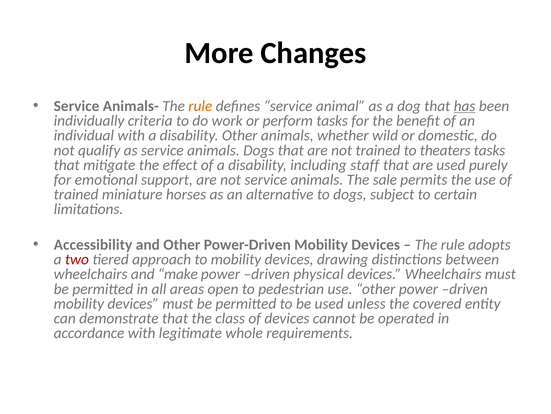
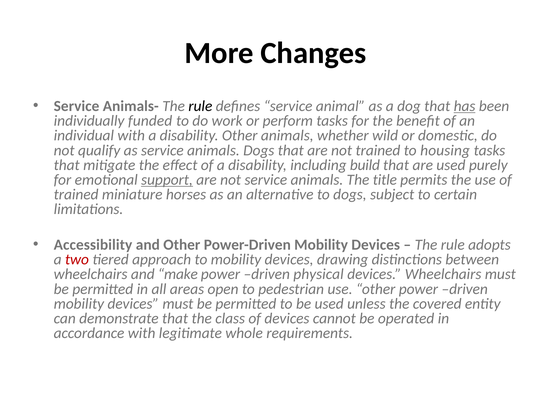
rule colour: orange -> black (200, 106)
criteria: criteria -> funded (150, 121)
theaters: theaters -> housing (445, 150)
staff: staff -> build (365, 165)
support underline: none -> present (167, 179)
sale: sale -> title (385, 179)
